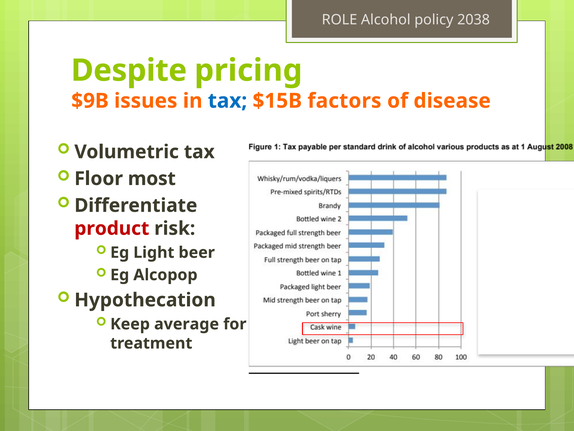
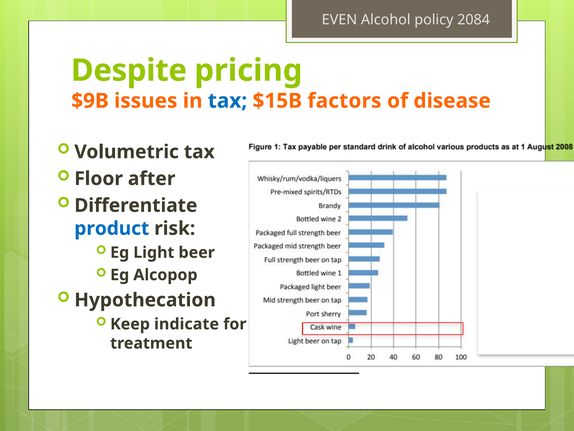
ROLE: ROLE -> EVEN (339, 20)
2038: 2038 -> 2084 (474, 20)
most: most -> after (152, 178)
product colour: red -> blue (112, 228)
average: average -> indicate (187, 324)
